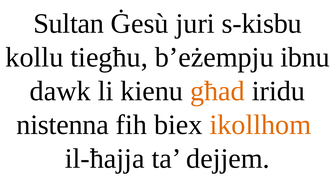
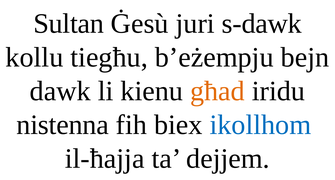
s-kisbu: s-kisbu -> s-dawk (262, 24)
ibnu: ibnu -> bejn (305, 58)
ikollhom colour: orange -> blue (260, 125)
